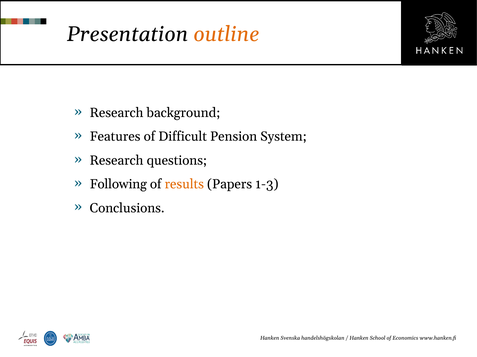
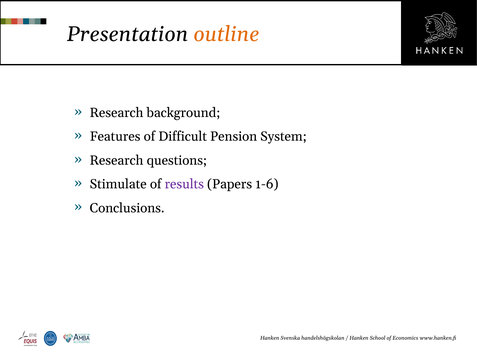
Following: Following -> Stimulate (118, 185)
results colour: orange -> purple (184, 185)
1-3: 1-3 -> 1-6 (267, 185)
